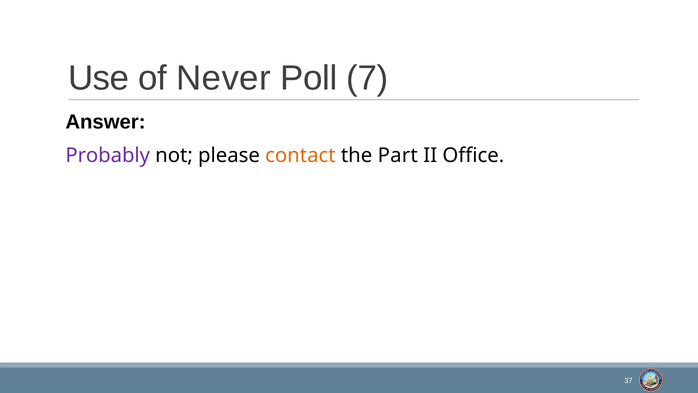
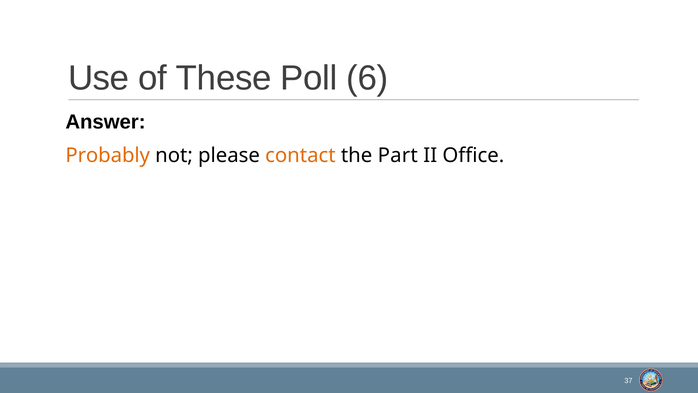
Never: Never -> These (224, 78)
7: 7 -> 6 (367, 78)
Probably colour: purple -> orange (108, 155)
